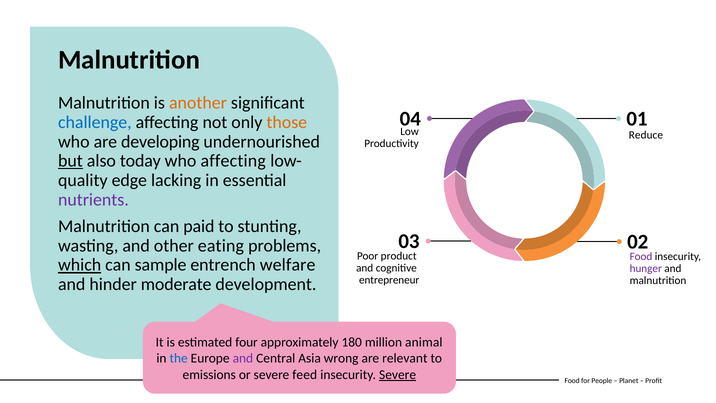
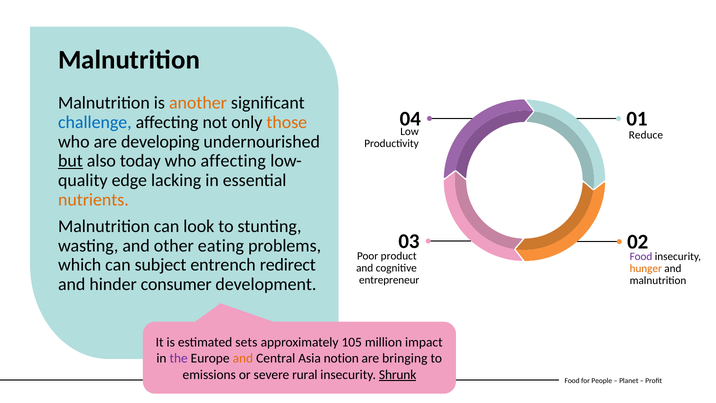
nutrients colour: purple -> orange (93, 199)
paid: paid -> look (199, 226)
which underline: present -> none (80, 265)
sample: sample -> subject (161, 265)
welfare: welfare -> redirect (288, 265)
hunger colour: purple -> orange (646, 268)
moderate: moderate -> consumer (176, 284)
four: four -> sets (246, 342)
180: 180 -> 105 (352, 342)
animal: animal -> impact (424, 342)
the colour: blue -> purple (179, 358)
and colour: purple -> orange (243, 358)
wrong: wrong -> notion (341, 358)
relevant: relevant -> bringing (405, 358)
feed: feed -> rural (305, 374)
insecurity Severe: Severe -> Shrunk (398, 374)
